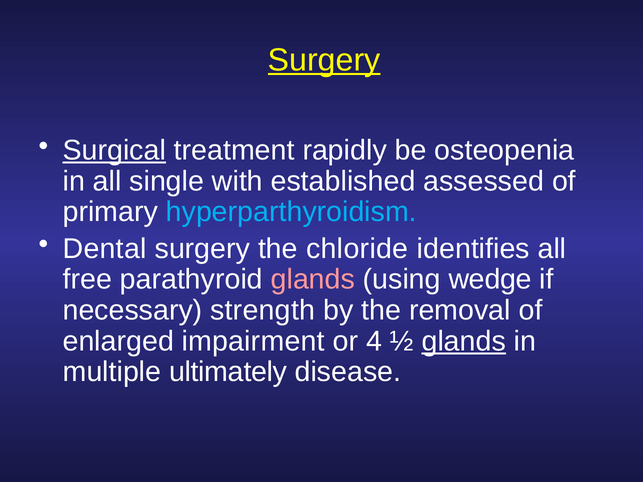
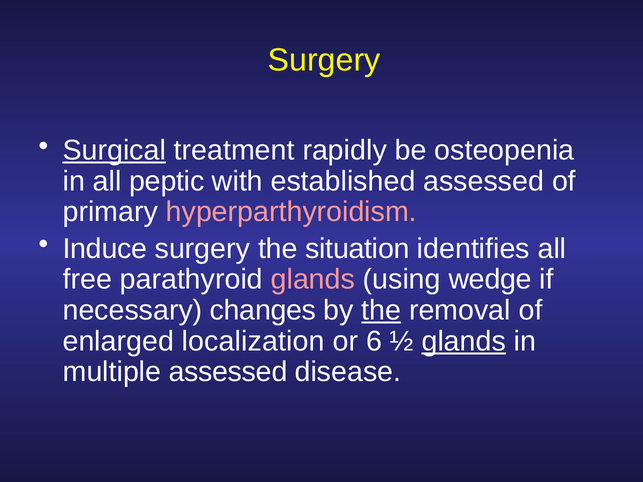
Surgery underline: present -> none (324, 60)
single: single -> peptic (167, 181)
hyperparthyroidism colour: light blue -> pink (291, 212)
Dental: Dental -> Induce (105, 249)
chloride: chloride -> situation (357, 249)
strength: strength -> changes (263, 310)
the underline: none -> present (381, 310)
impairment: impairment -> localization (253, 341)
4: 4 -> 6 (374, 341)
multiple ultimately: ultimately -> assessed (228, 372)
